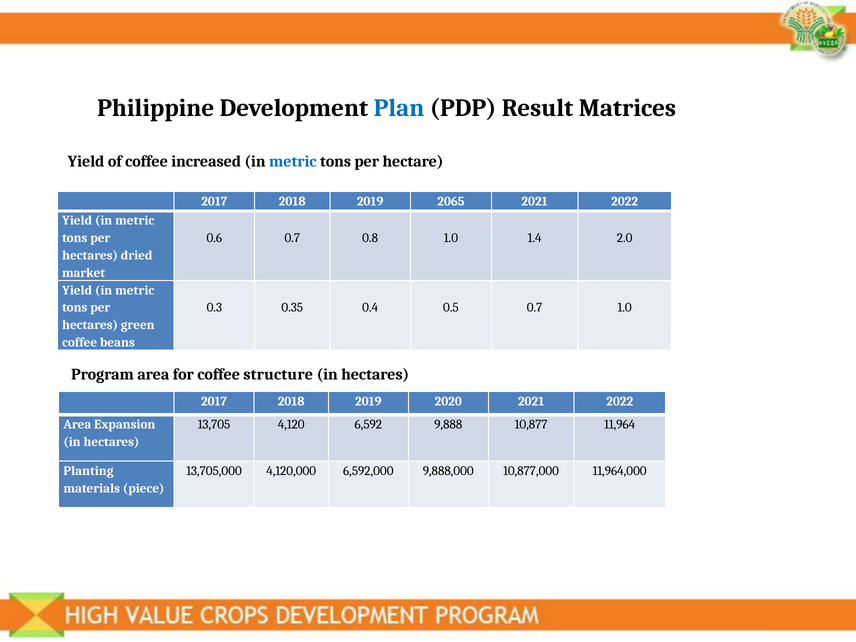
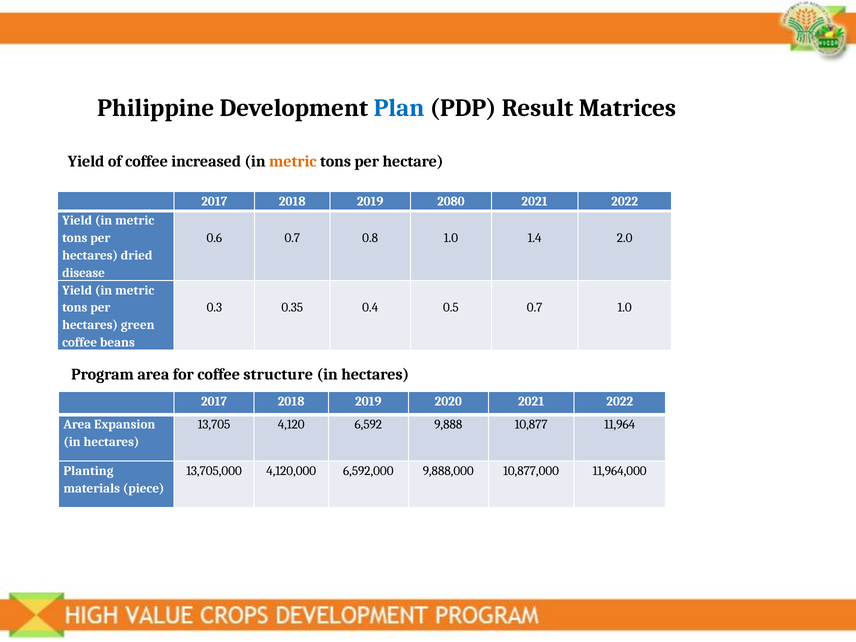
metric colour: blue -> orange (293, 161)
2065: 2065 -> 2080 (451, 201)
market: market -> disease (84, 273)
